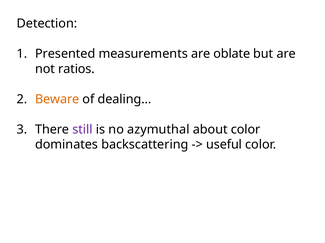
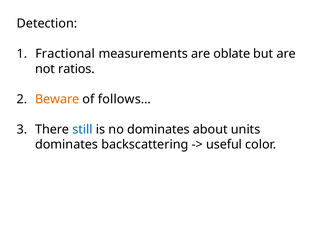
Presented: Presented -> Fractional (65, 54)
dealing…: dealing… -> follows… (124, 99)
still colour: purple -> blue (82, 130)
no azymuthal: azymuthal -> dominates (158, 130)
about color: color -> units (246, 130)
